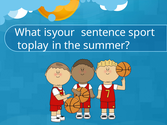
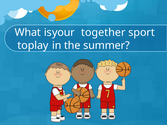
sentence: sentence -> together (103, 33)
